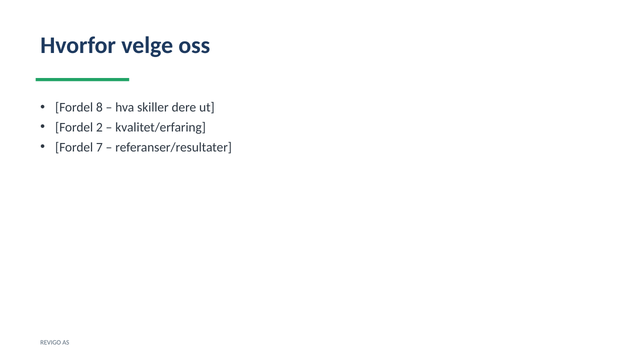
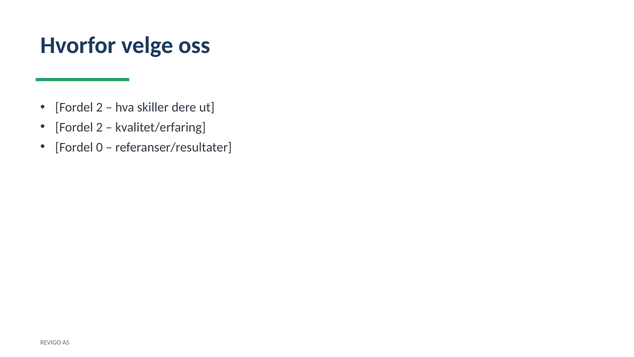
8: 8 -> 2 (99, 107)
7: 7 -> 0 (99, 147)
